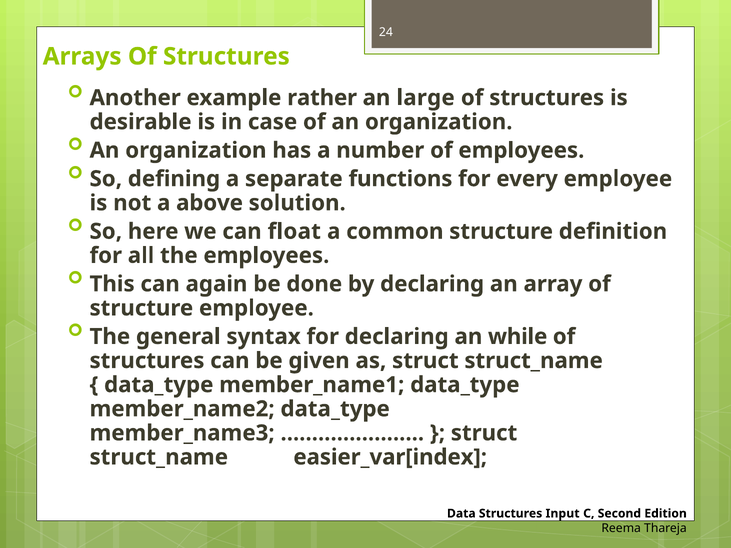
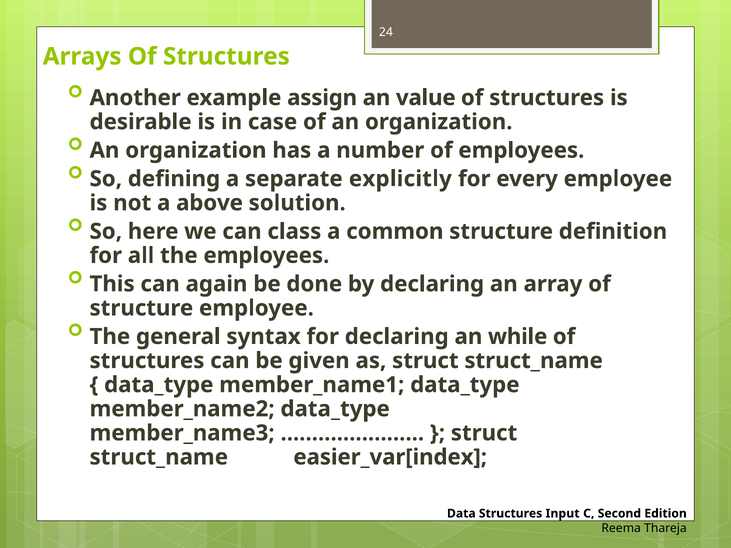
rather: rather -> assign (322, 98)
large: large -> value (426, 98)
functions: functions -> explicitly (400, 179)
float: float -> class (294, 232)
